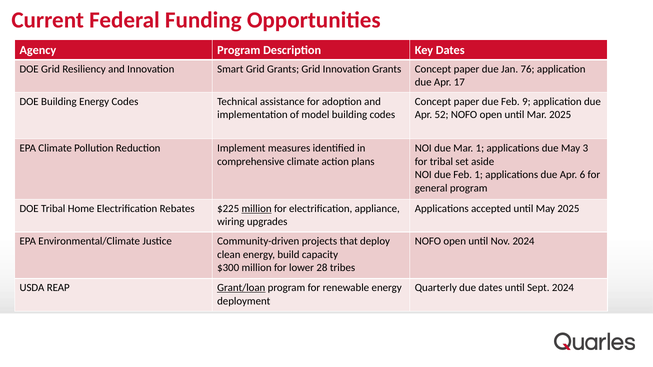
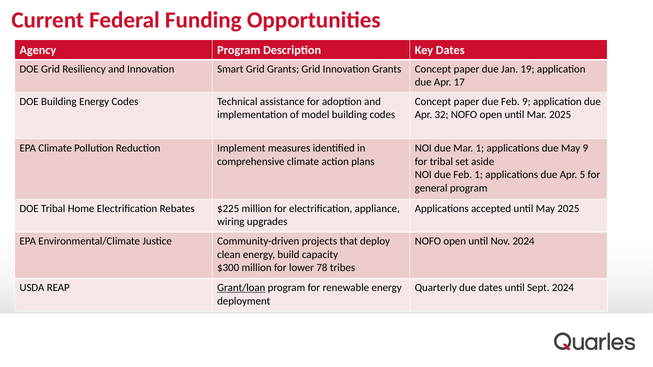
76: 76 -> 19 (528, 69)
52: 52 -> 32 (442, 115)
May 3: 3 -> 9 (585, 148)
6: 6 -> 5 (582, 175)
million underline: present -> none (257, 209)
28: 28 -> 78 (322, 268)
